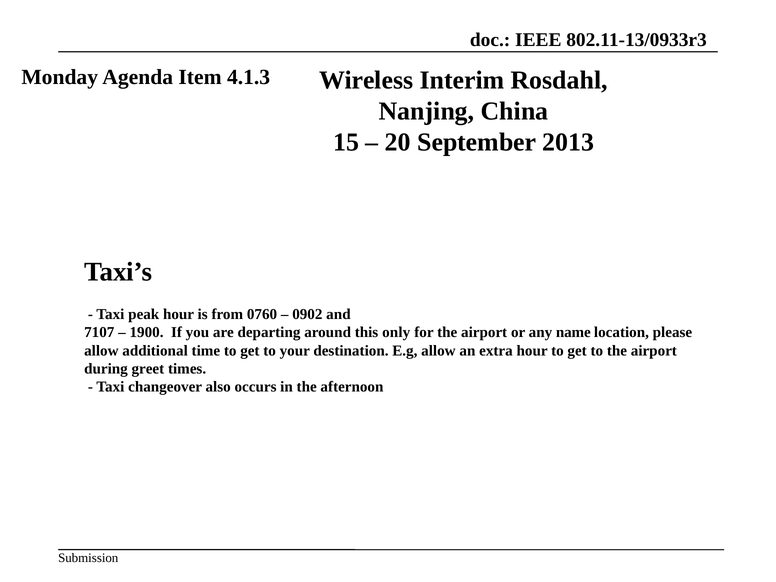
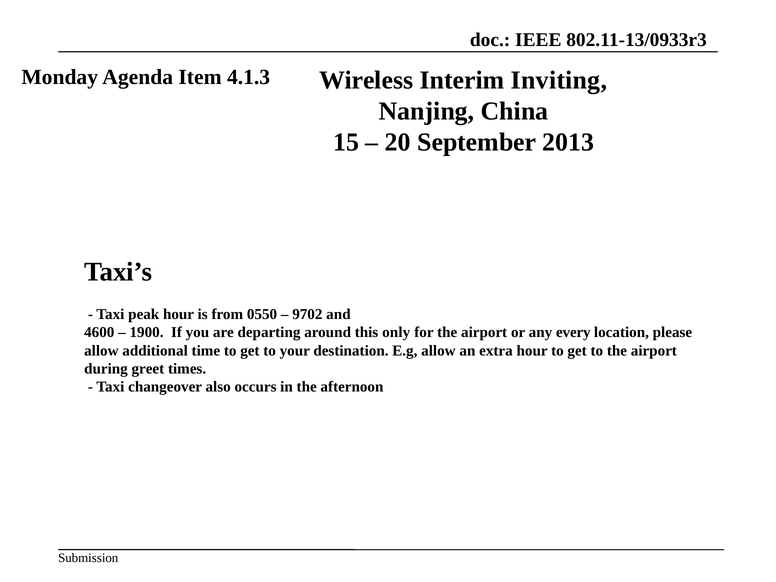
Rosdahl: Rosdahl -> Inviting (559, 80)
0760: 0760 -> 0550 (262, 314)
0902: 0902 -> 9702 (307, 314)
7107: 7107 -> 4600 (99, 332)
name: name -> every (573, 332)
